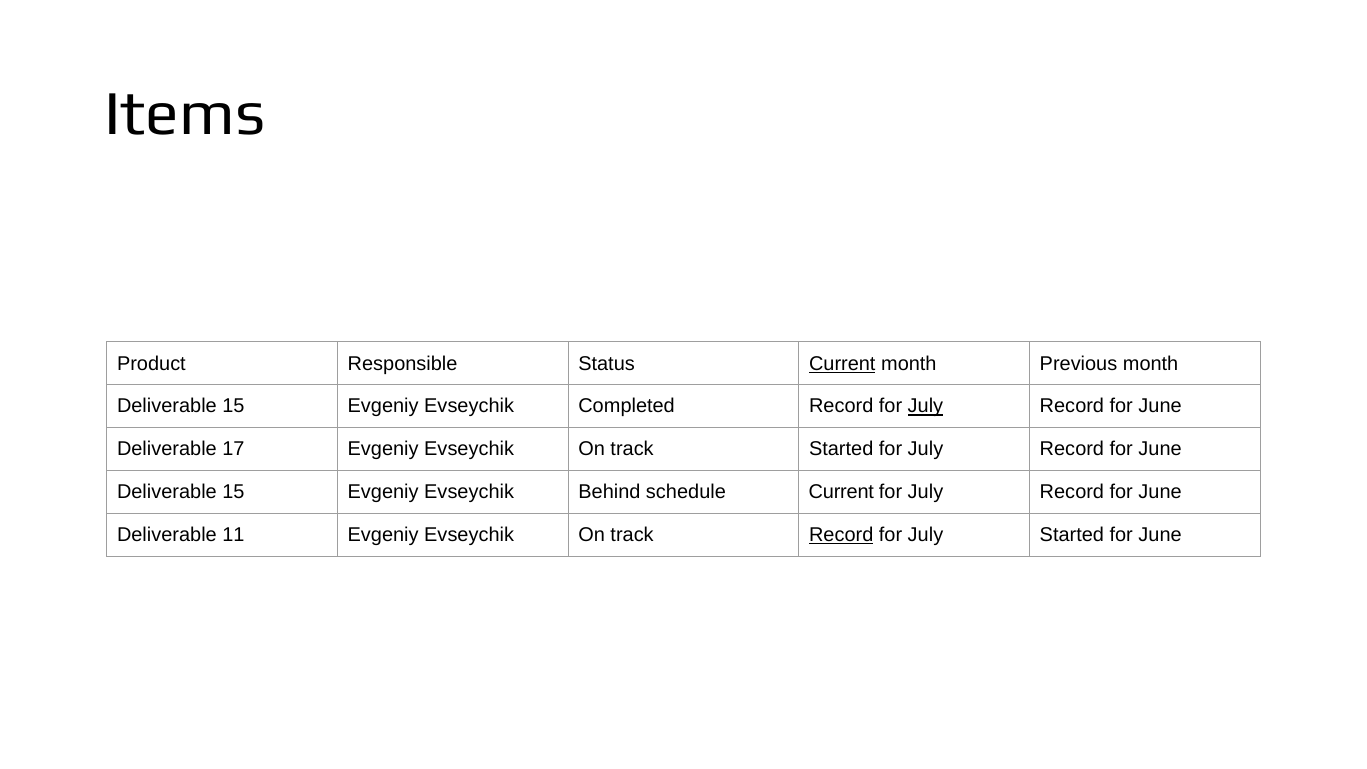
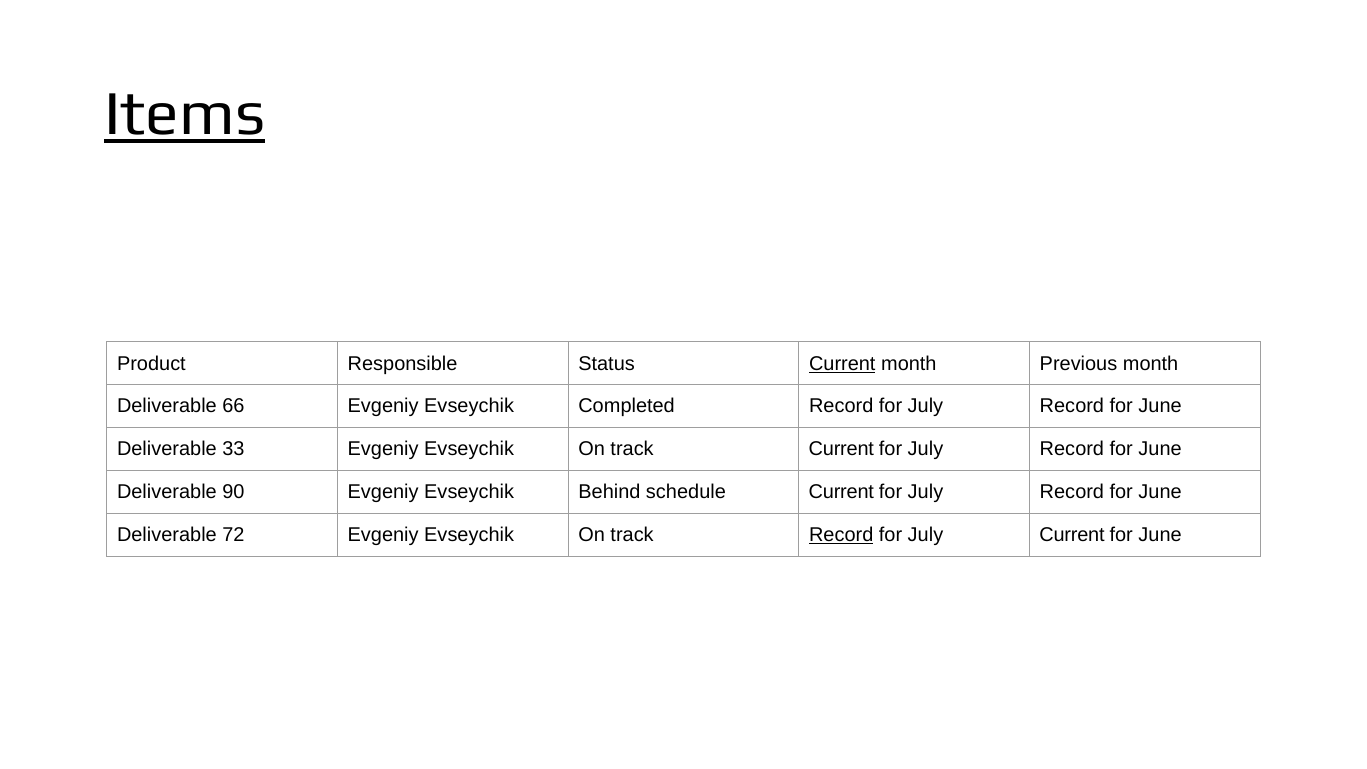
Items underline: none -> present (185, 114)
15: 15 -> 66 (233, 406)
July underline: present -> none (925, 406)
17: 17 -> 33 (233, 449)
track Started: Started -> Current (841, 449)
15: 15 -> 90 (233, 492)
11: 11 -> 72 (233, 535)
July Started: Started -> Current (1072, 535)
